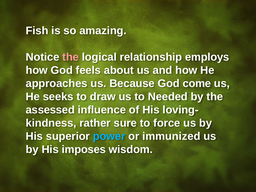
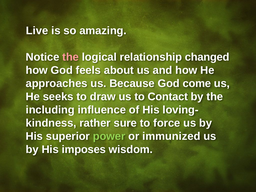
Fish: Fish -> Live (37, 31)
employs: employs -> changed (207, 57)
Needed: Needed -> Contact (168, 97)
assessed: assessed -> including (50, 110)
power colour: light blue -> light green (109, 136)
